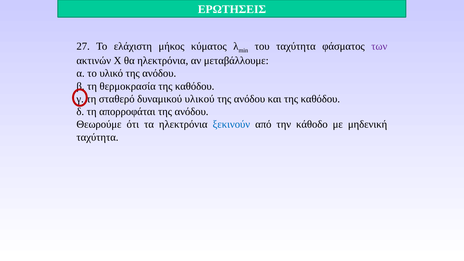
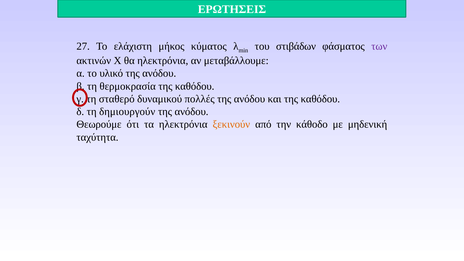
του ταχύτητα: ταχύτητα -> στιβάδων (296, 46)
υλικού: υλικού -> πολλές (200, 99)
απορροφάται: απορροφάται -> δημιουργούν (127, 112)
ξεκινούν colour: blue -> orange (231, 124)
